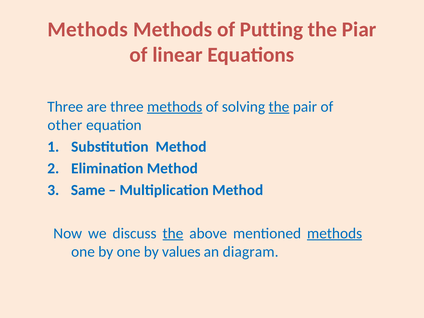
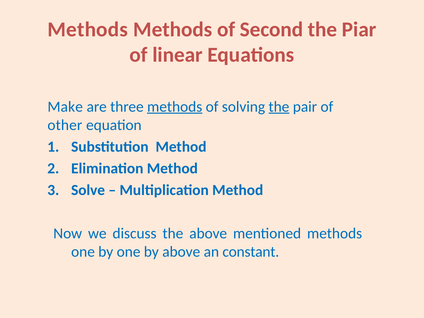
Putting: Putting -> Second (272, 29)
Three: Three -> Make (65, 107)
Same: Same -> Solve (88, 190)
the underline: present -> none (173, 233)
methods underline: present -> none (335, 233)
by values: values -> above (181, 252)
diagram: diagram -> constant (251, 252)
